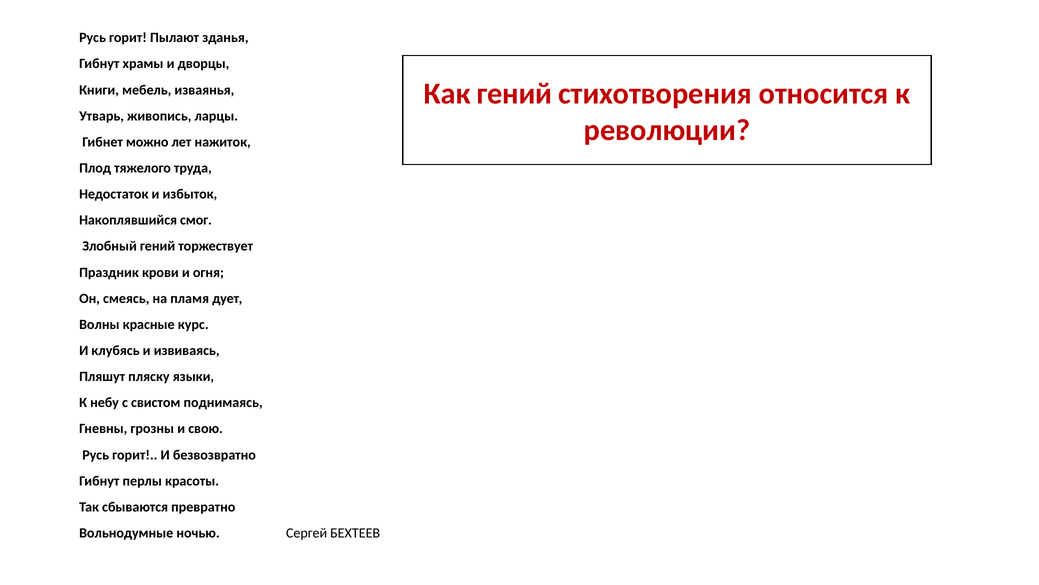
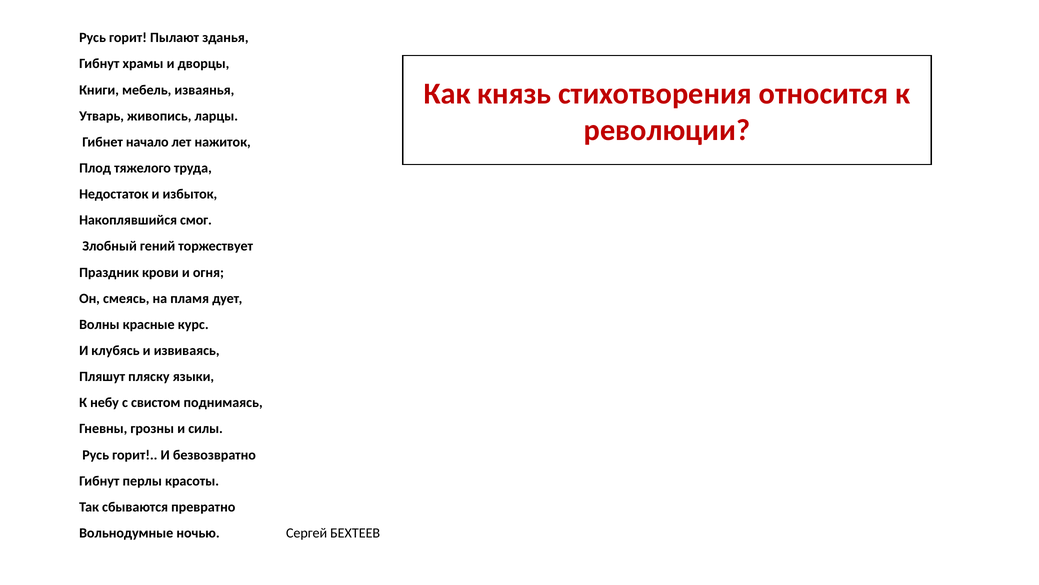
Как гений: гений -> князь (514, 94)
можно: можно -> начало (147, 142)
свою: свою -> силы (206, 428)
